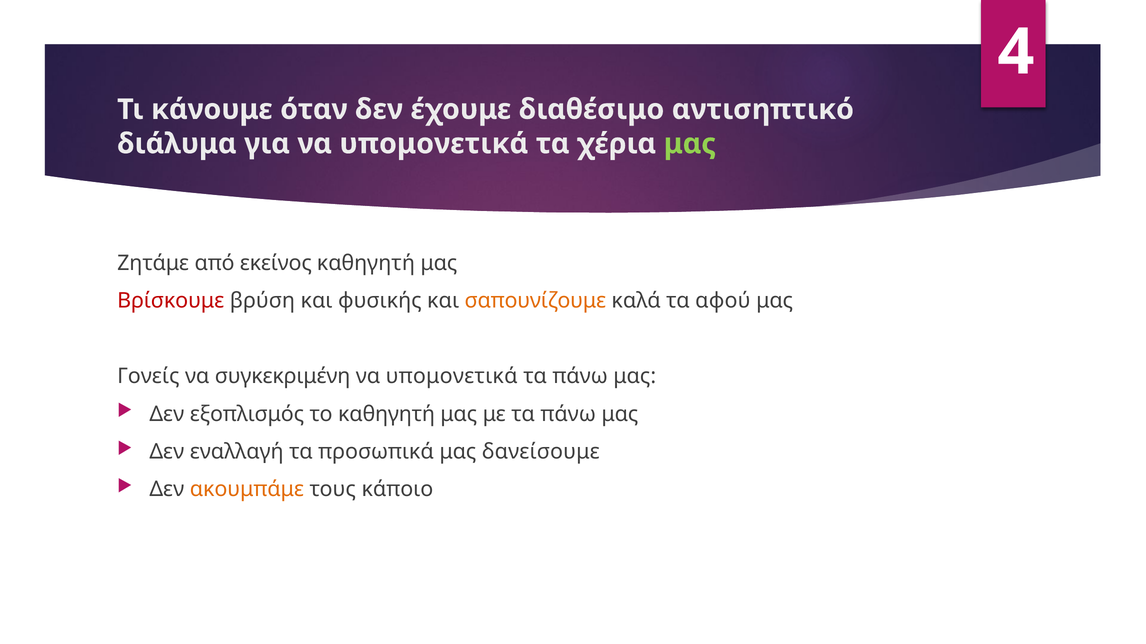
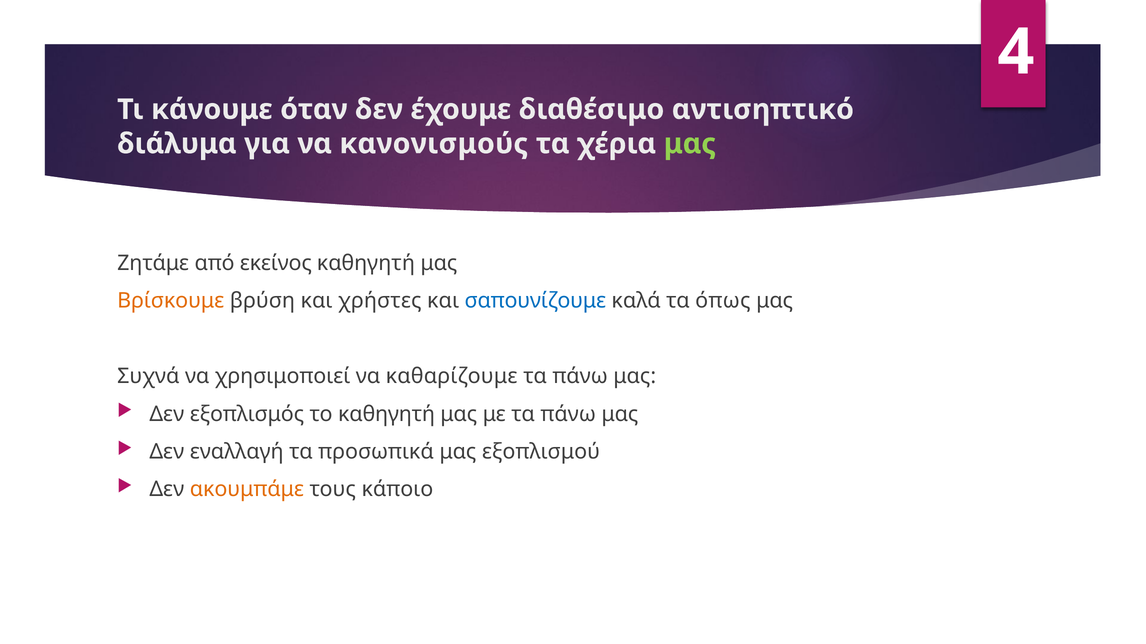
για να υπομονετικά: υπομονετικά -> κανονισμούς (434, 144)
Βρίσκουμε colour: red -> orange (171, 301)
φυσικής: φυσικής -> χρήστες (380, 301)
σαπουνίζουμε colour: orange -> blue (535, 301)
αφού: αφού -> όπως (723, 301)
Γονείς: Γονείς -> Συχνά (148, 377)
συγκεκριμένη: συγκεκριμένη -> χρησιμοποιεί (283, 377)
υπομονετικά: υπομονετικά -> καθαρίζουμε (452, 377)
δανείσουμε: δανείσουμε -> εξοπλισμού (541, 452)
